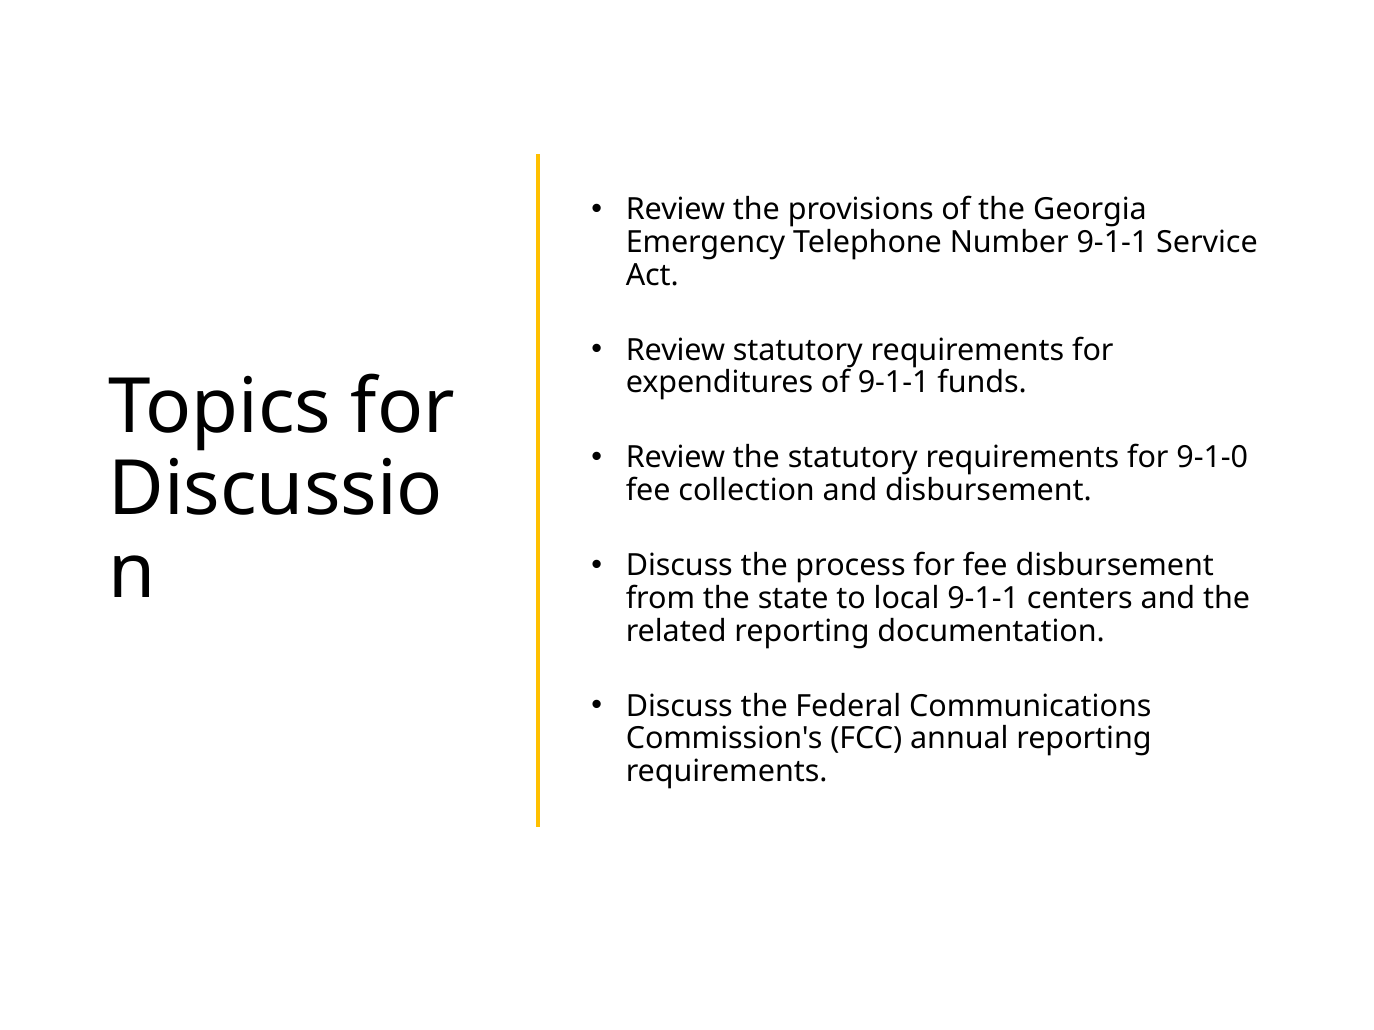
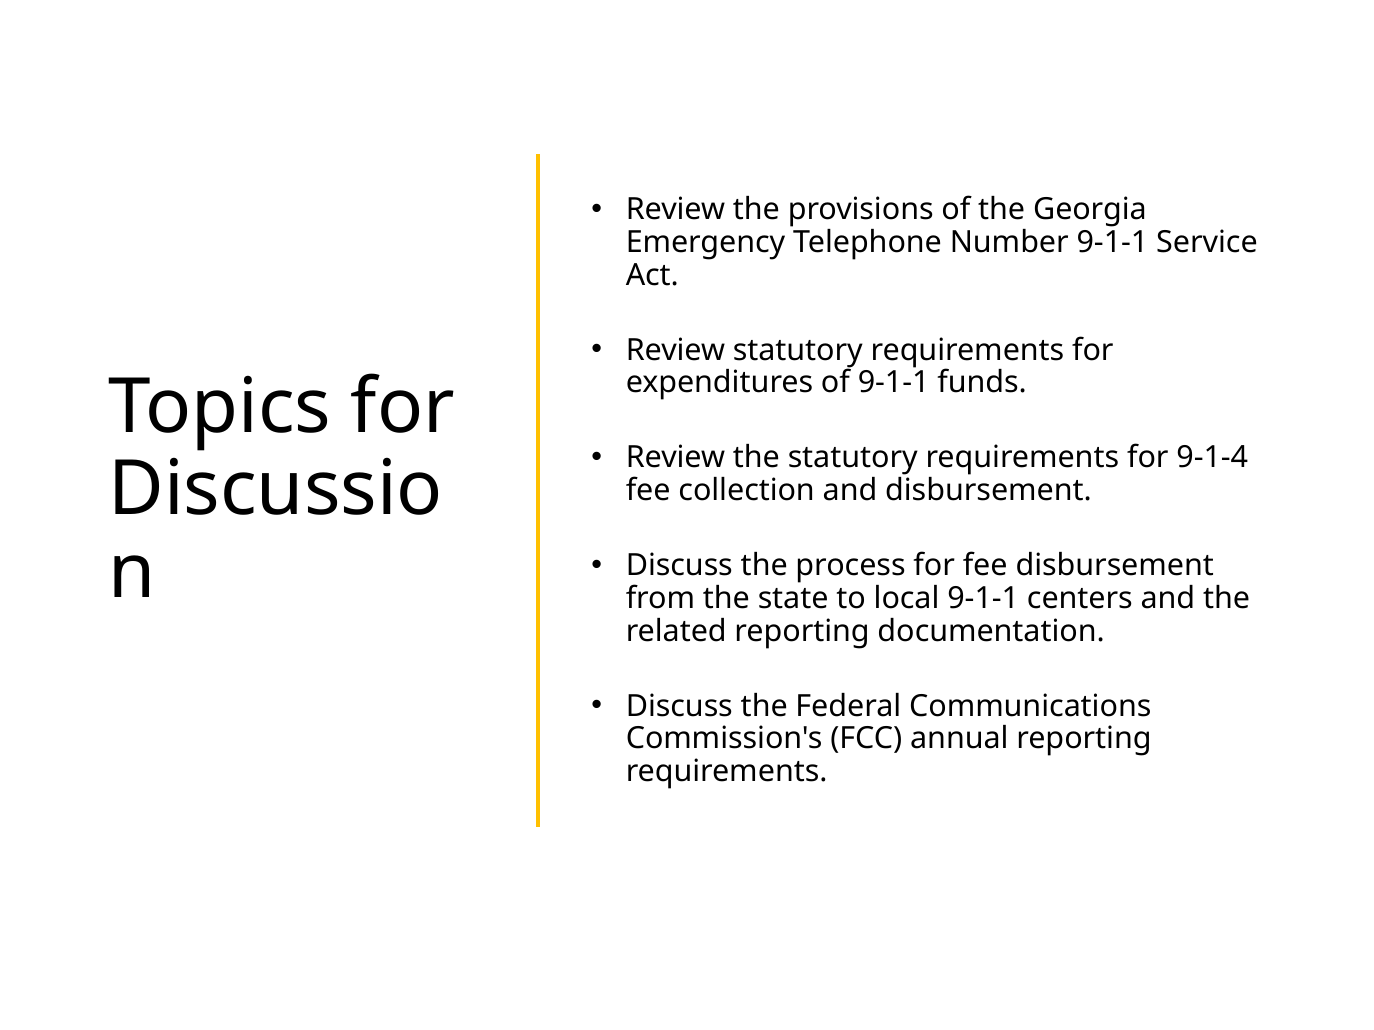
9-1-0: 9-1-0 -> 9-1-4 (1212, 458)
